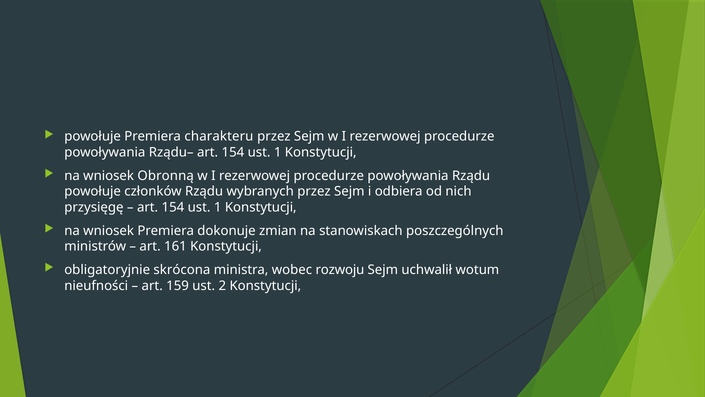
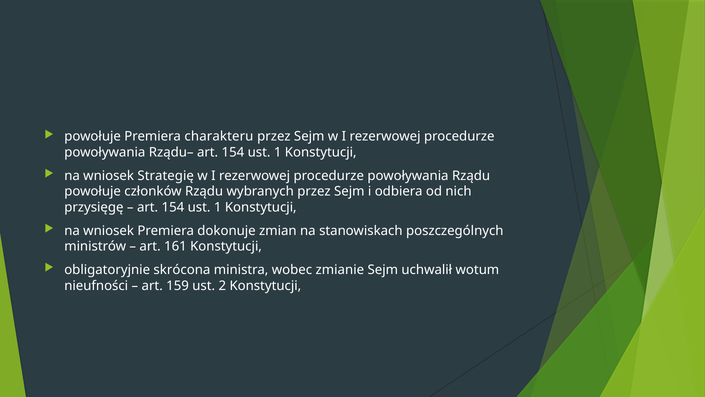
Obronną: Obronną -> Strategię (166, 176)
rozwoju: rozwoju -> zmianie (340, 270)
